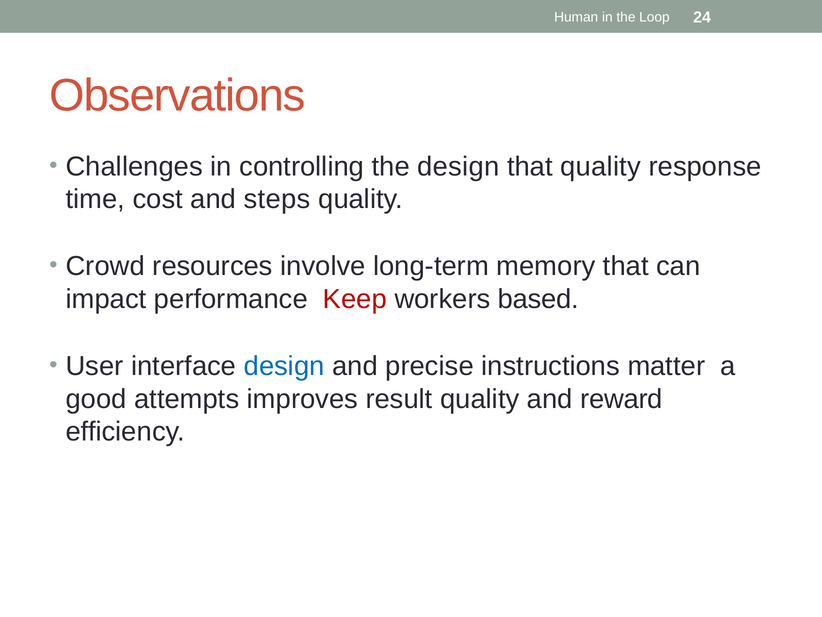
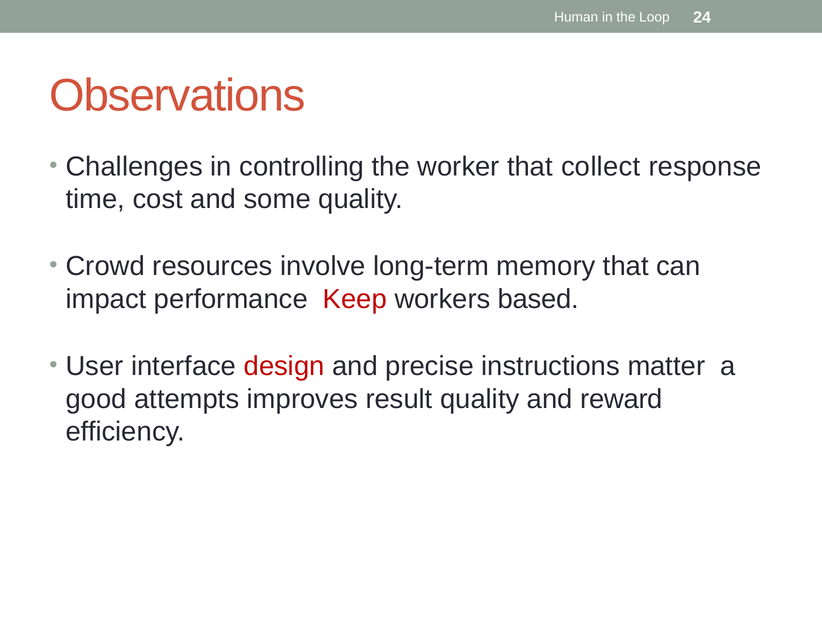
the design: design -> worker (459, 166)
that quality: quality -> collect (601, 166)
steps: steps -> some (277, 199)
design colour: blue -> red (284, 366)
